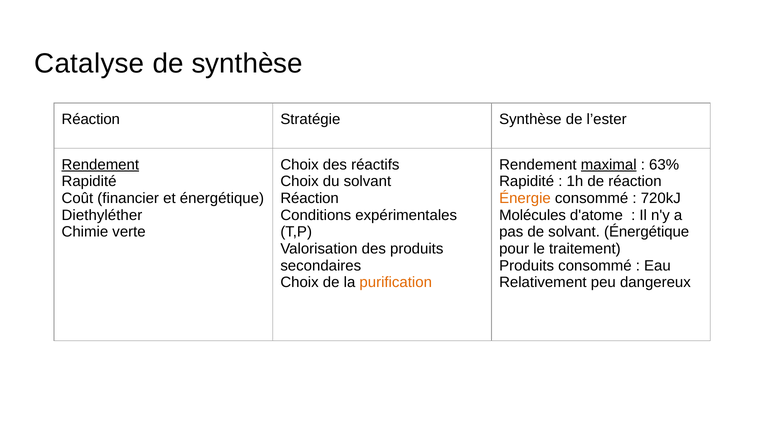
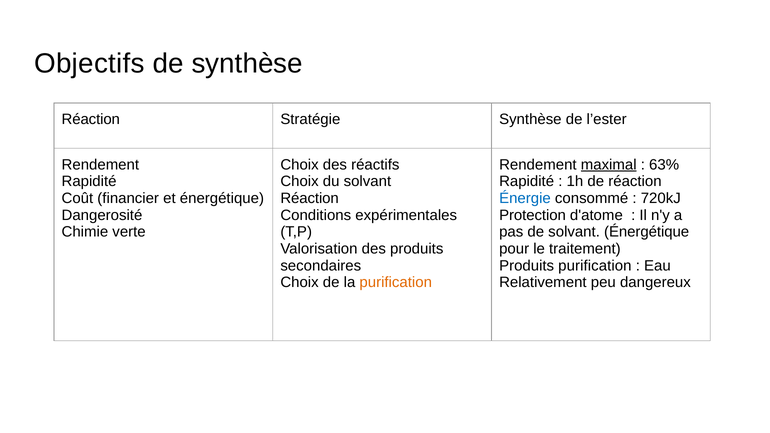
Catalyse: Catalyse -> Objectifs (89, 64)
Rendement underline: present -> none (100, 165)
Énergie colour: orange -> blue (525, 198)
Diethyléther: Diethyléther -> Dangerosité (102, 215)
Molécules: Molécules -> Protection (533, 215)
Produits consommé: consommé -> purification (595, 266)
